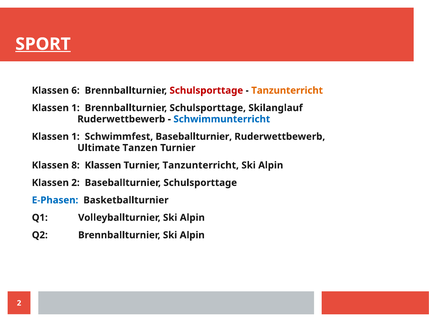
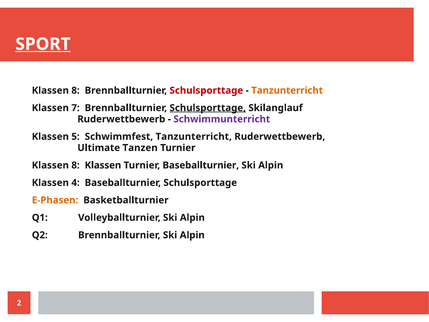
6: 6 -> 8 (76, 90)
1: 1 -> 7 (76, 108)
Schulsporttage underline: none -> present (208, 108)
Schwimmunterricht colour: blue -> purple (222, 119)
1: 1 -> 5 (76, 136)
Schwimmfest Baseballturnier: Baseballturnier -> Tanzunterricht (194, 136)
Turnier Tanzunterricht: Tanzunterricht -> Baseballturnier (201, 165)
Klassen 2: 2 -> 4 (76, 183)
E-Phasen colour: blue -> orange (55, 200)
